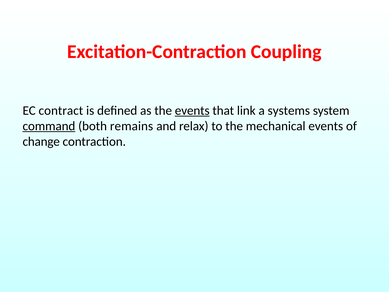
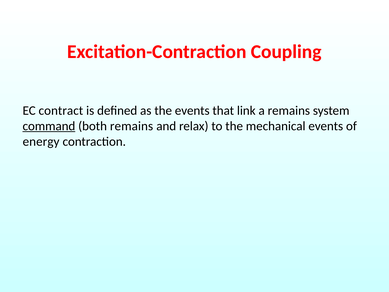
events underline: present -> none (192, 110)
a systems: systems -> remains (289, 110)
change: change -> energy (41, 142)
